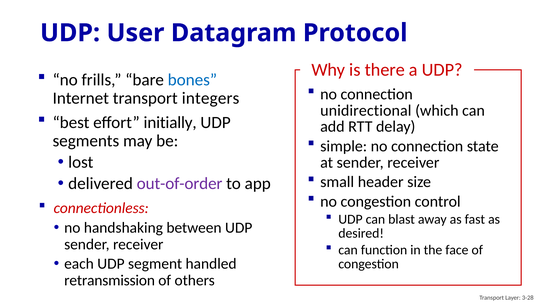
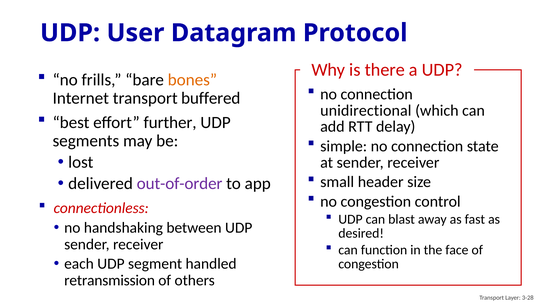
bones colour: blue -> orange (192, 80)
integers: integers -> buffered (211, 98)
initially: initially -> further (170, 123)
